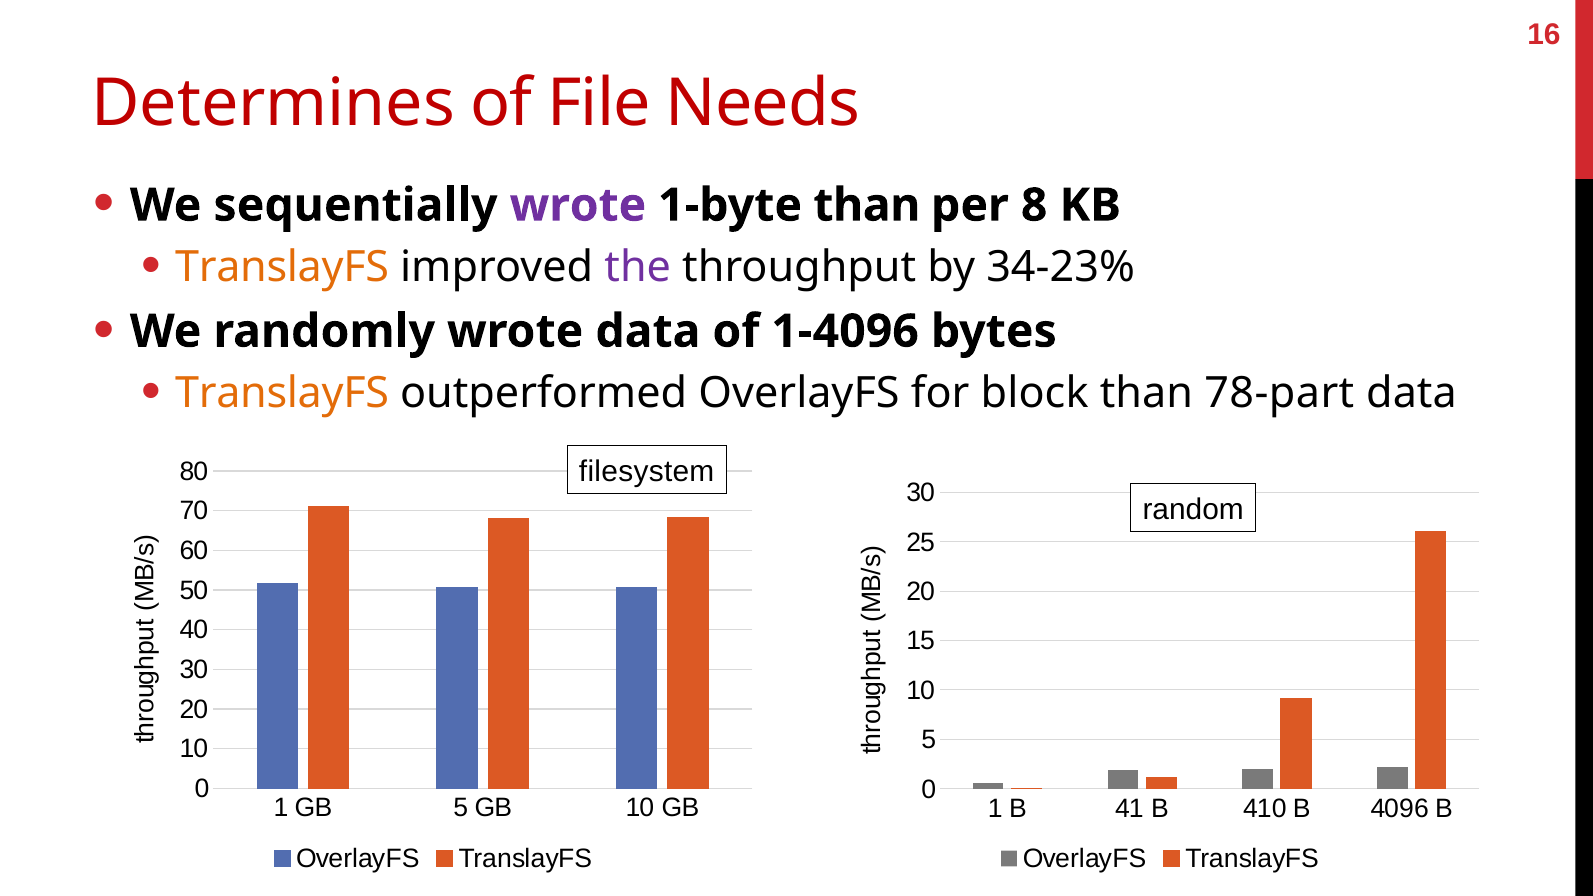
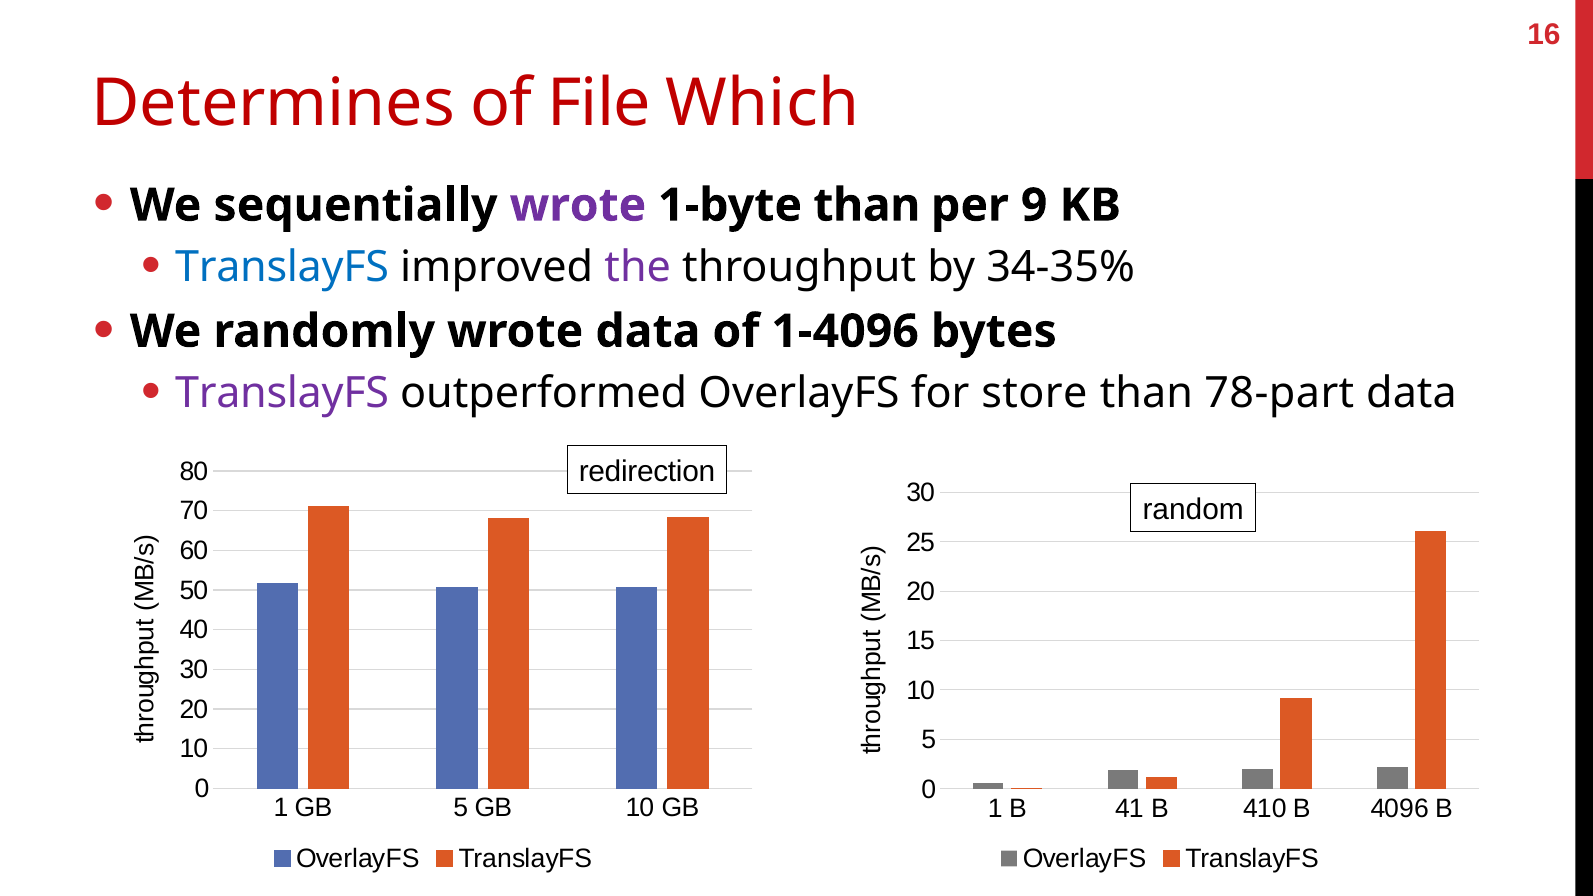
Needs: Needs -> Which (762, 103)
8: 8 -> 9 (1034, 205)
TranslayFS colour: orange -> blue (282, 268)
34-23%: 34-23% -> 34-35% (1061, 268)
TranslayFS colour: orange -> purple (282, 394)
block: block -> store (1034, 394)
filesystem: filesystem -> redirection (647, 472)
